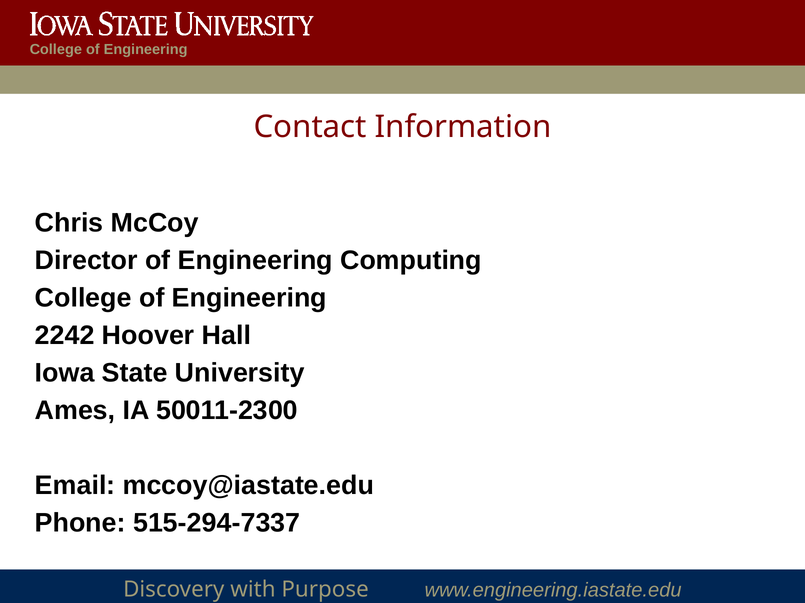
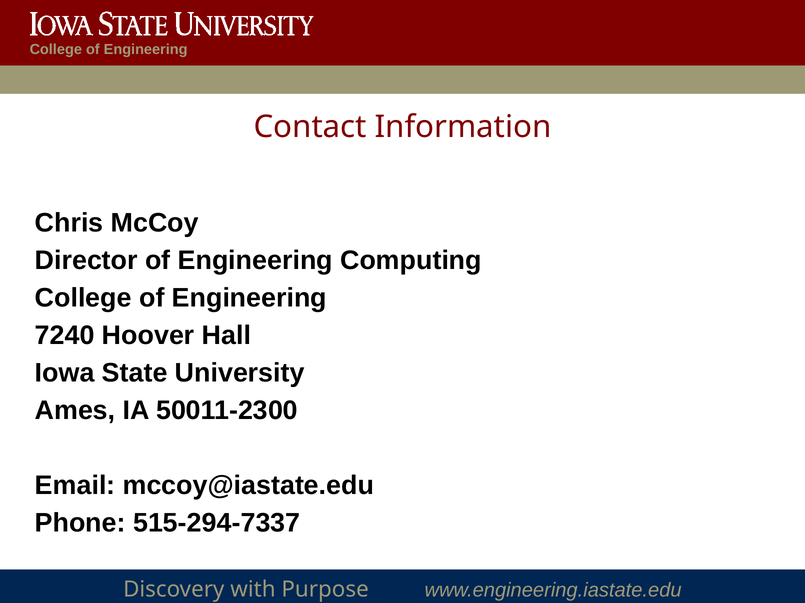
2242: 2242 -> 7240 (65, 336)
